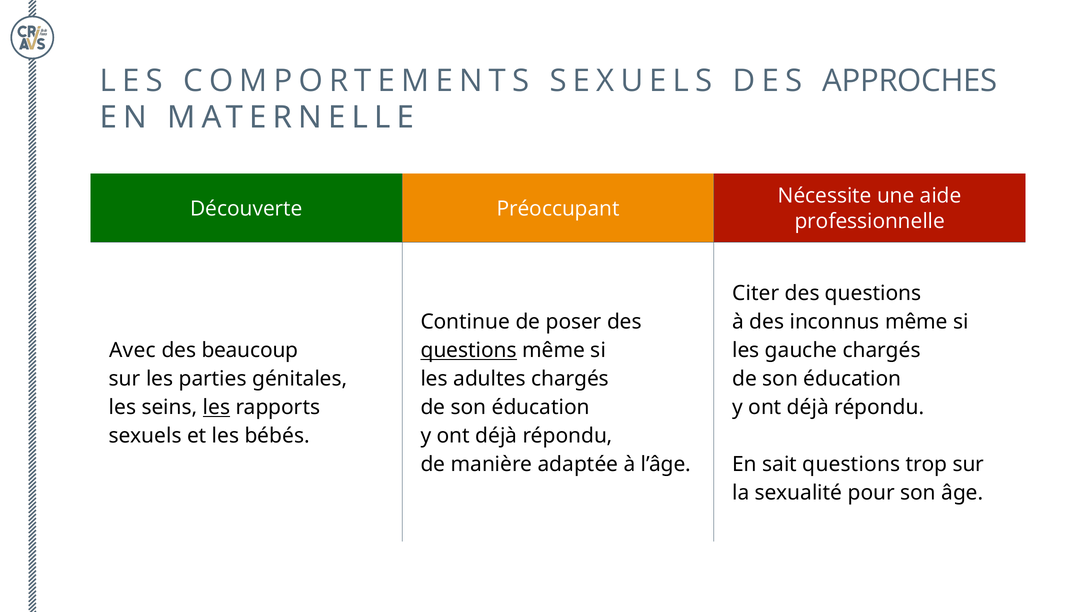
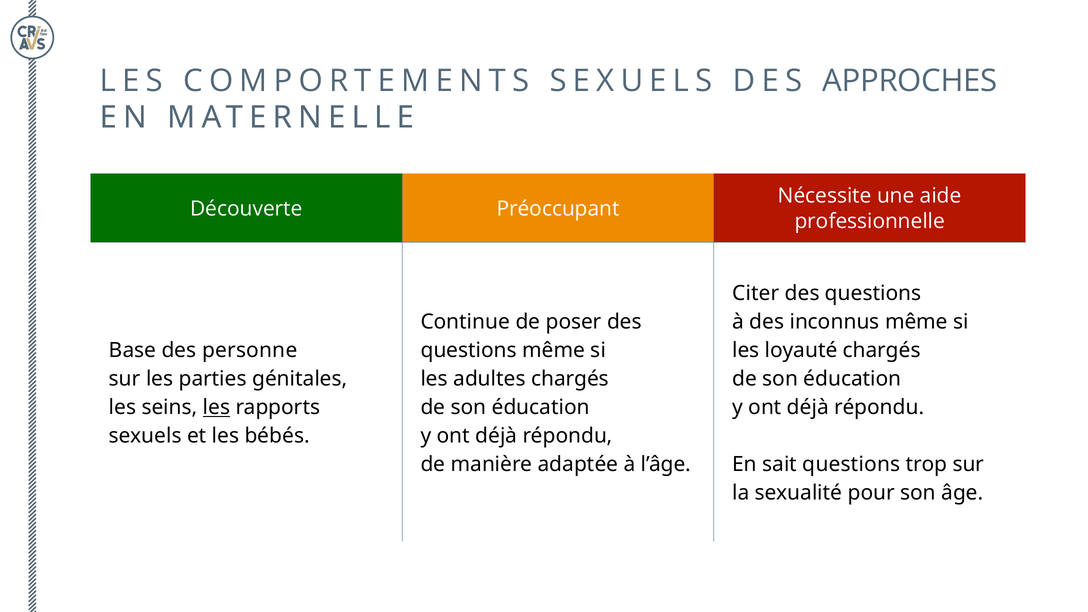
Avec: Avec -> Base (133, 350)
beaucoup: beaucoup -> personne (250, 350)
questions underline: present -> none (469, 350)
gauche: gauche -> loyauté (801, 350)
